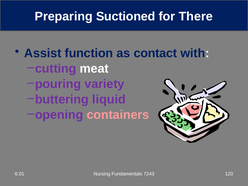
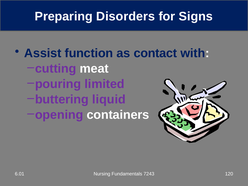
Suctioned: Suctioned -> Disorders (126, 16)
There: There -> Signs (196, 16)
variety: variety -> limited (105, 84)
containers colour: pink -> white (118, 115)
